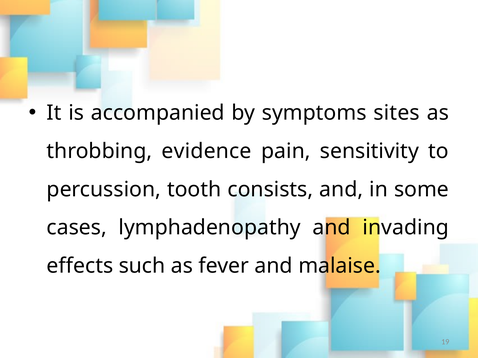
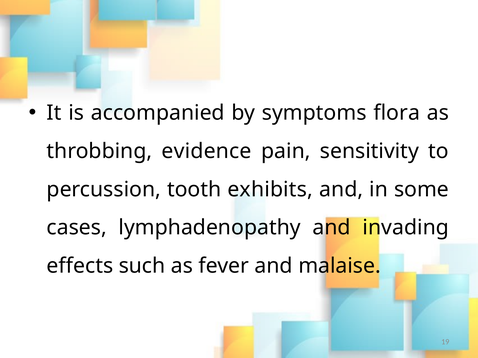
sites: sites -> flora (397, 113)
consists: consists -> exhibits (270, 190)
